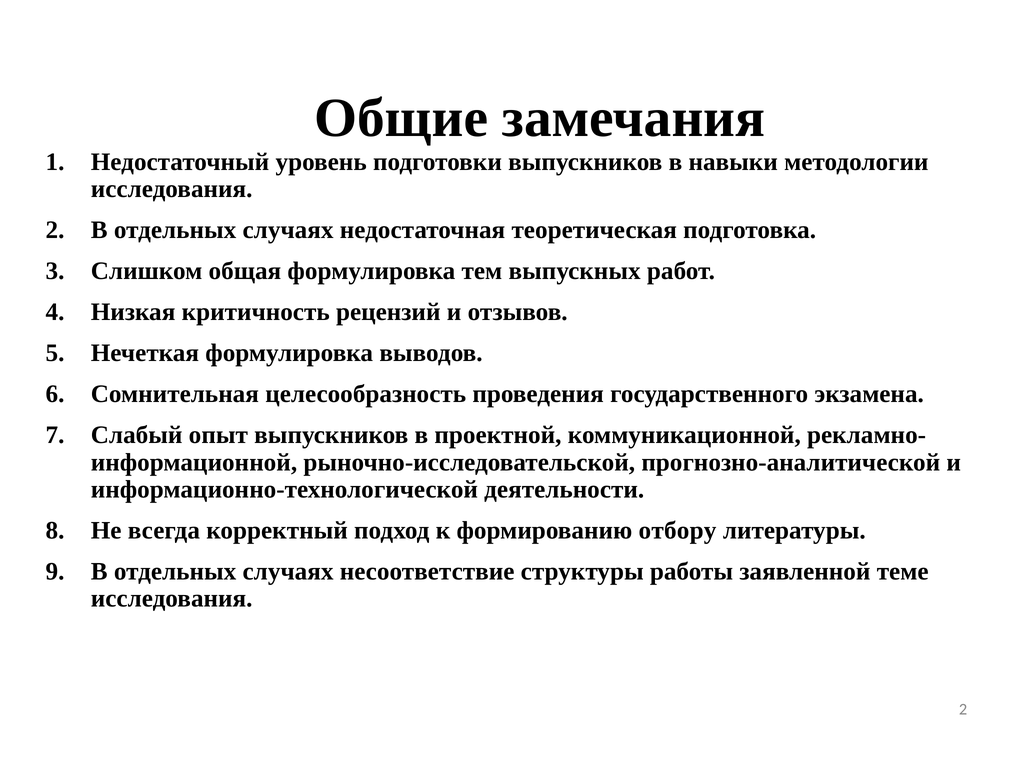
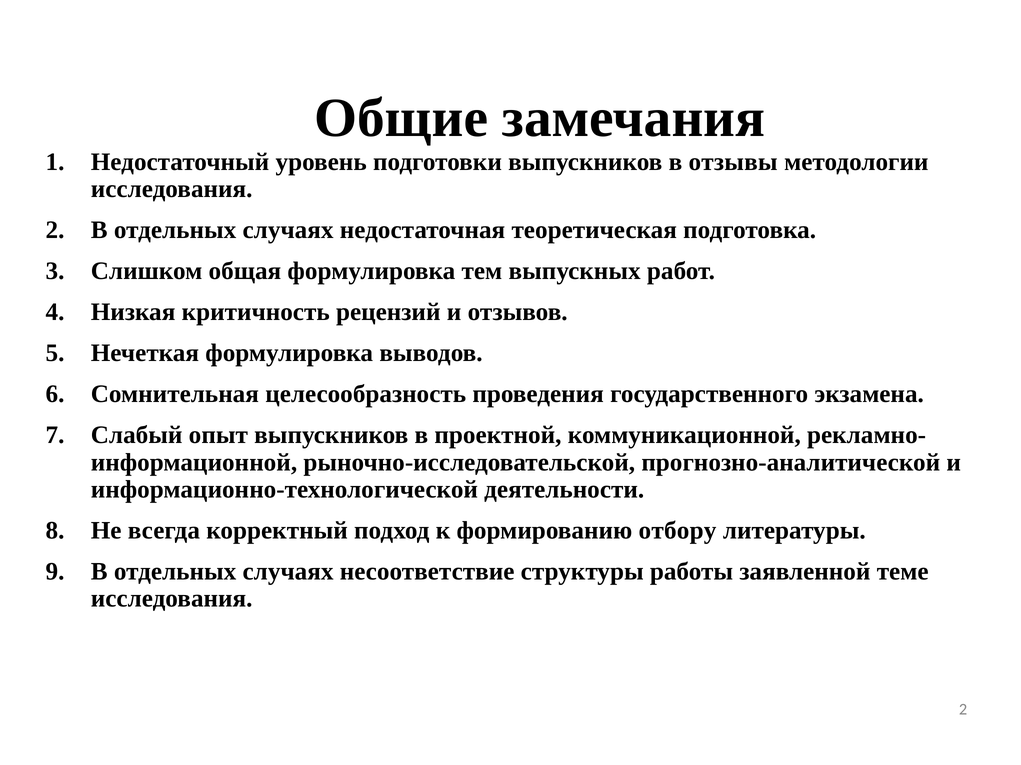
навыки: навыки -> отзывы (733, 162)
